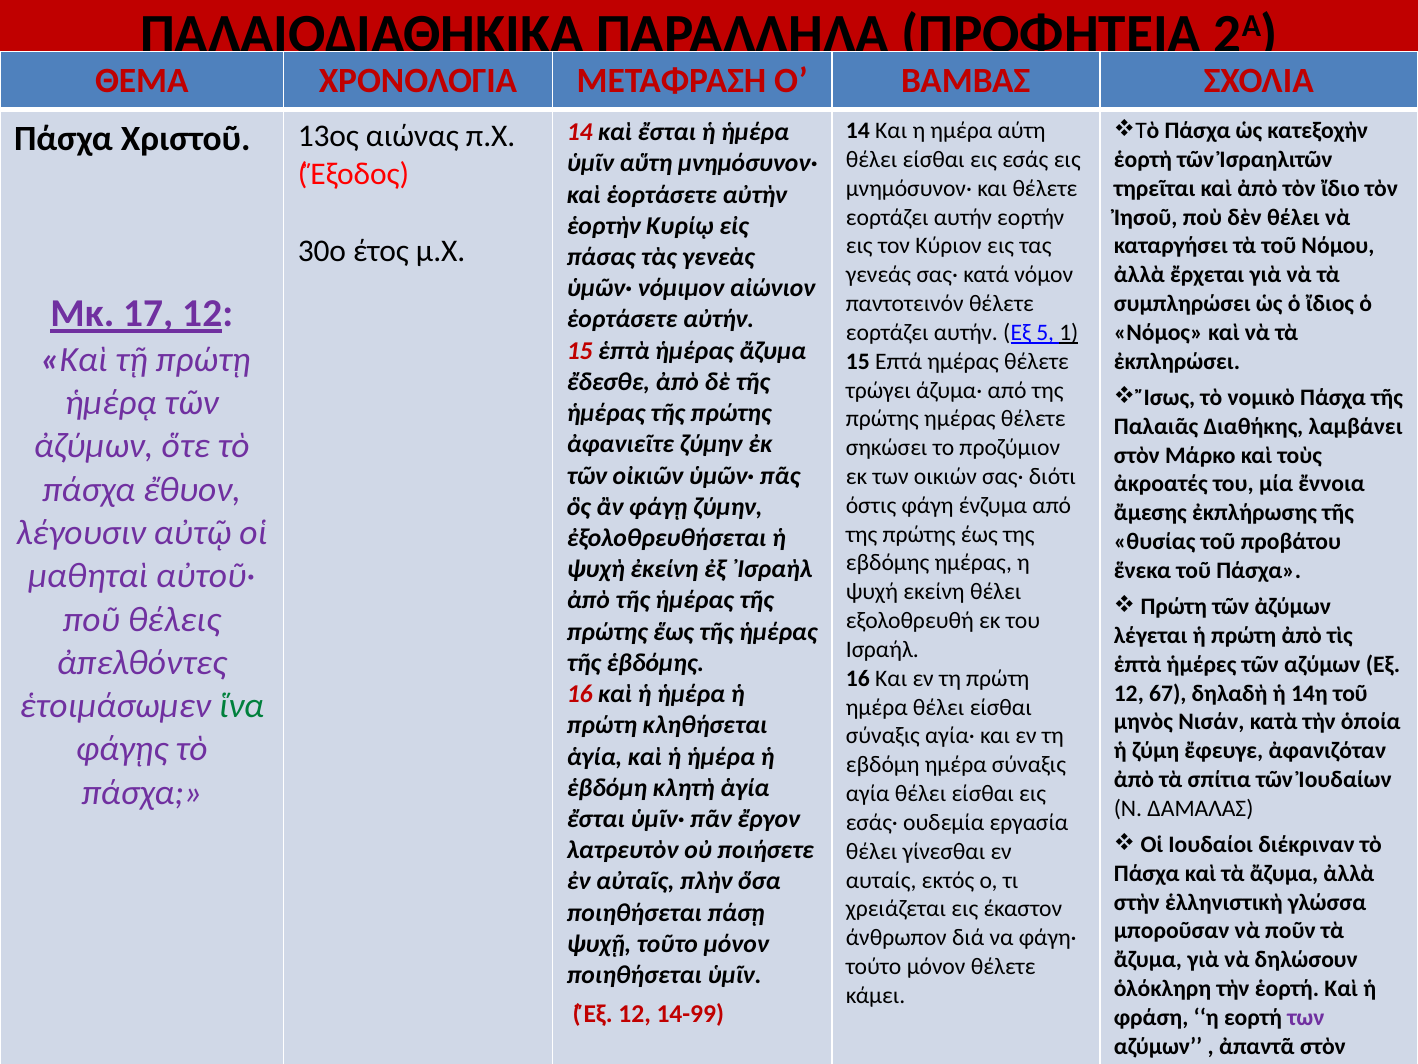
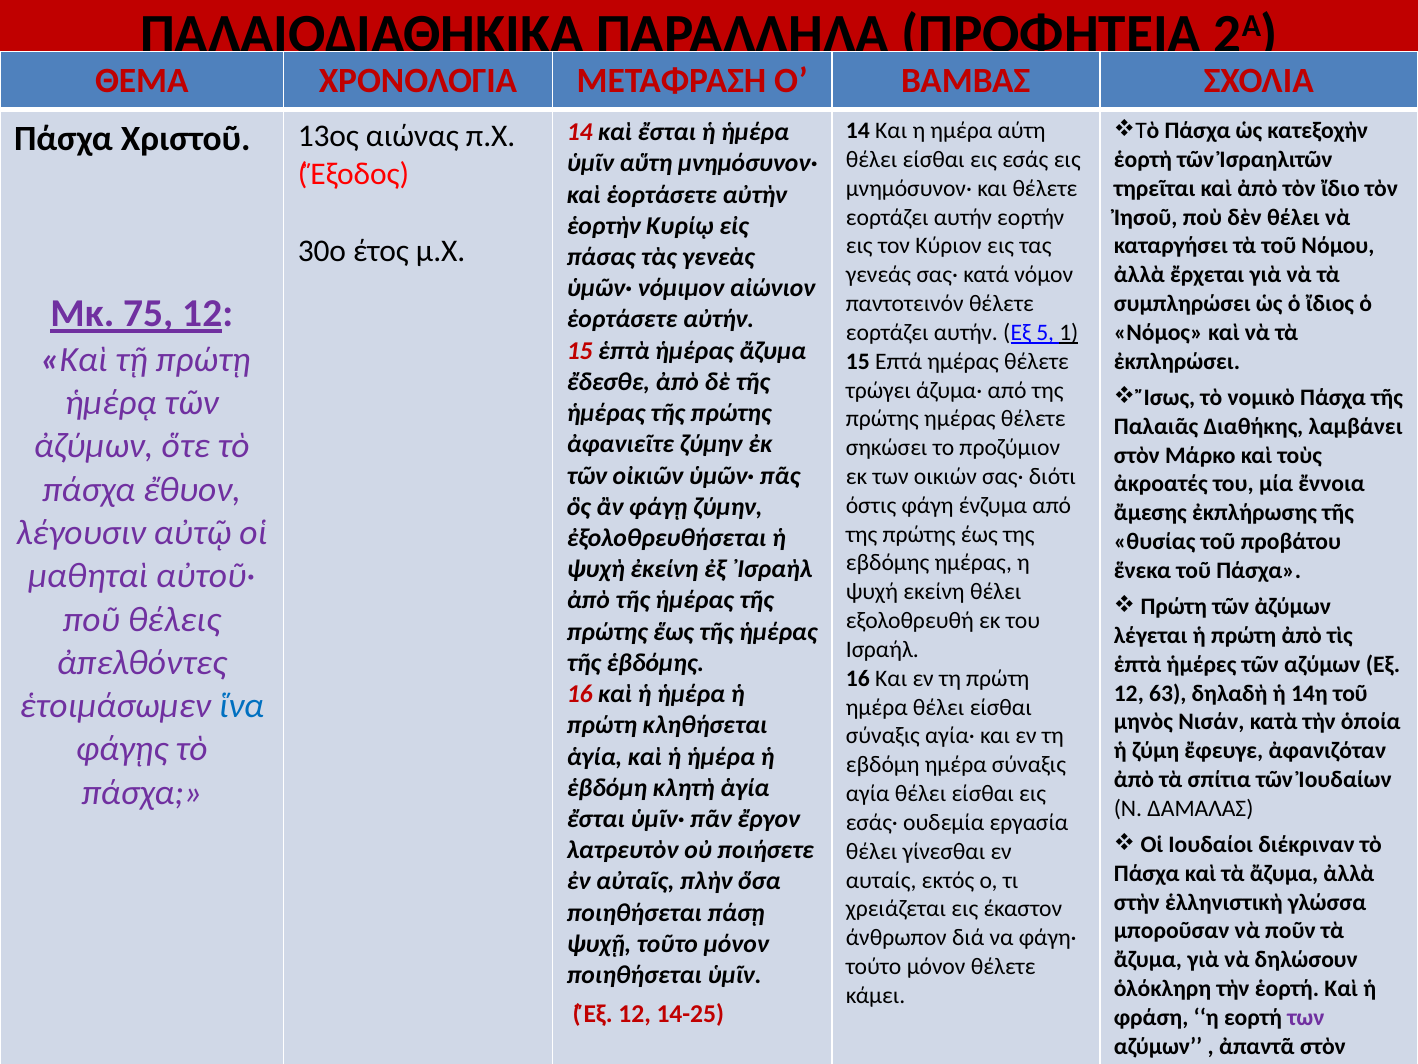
17: 17 -> 75 (148, 314)
67: 67 -> 63 (1168, 693)
ἵνα colour: green -> blue (241, 706)
14-99: 14-99 -> 14-25 (690, 1013)
